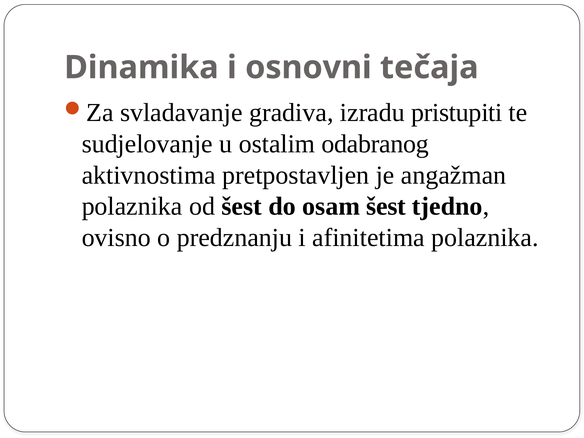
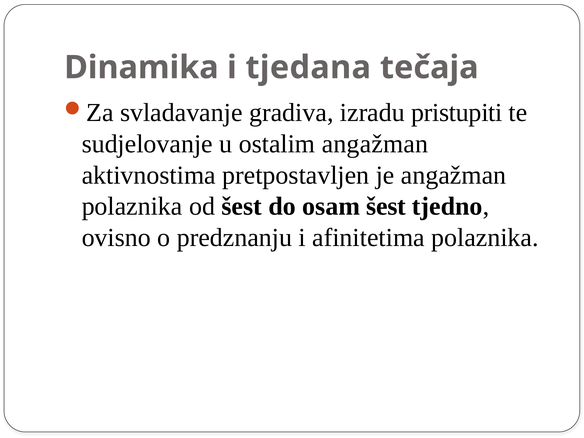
osnovni: osnovni -> tjedana (308, 67)
ostalim odabranog: odabranog -> angažman (375, 144)
